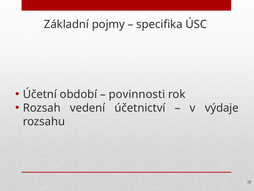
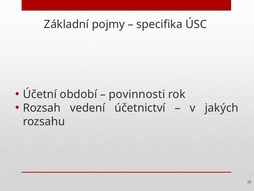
výdaje: výdaje -> jakých (222, 108)
